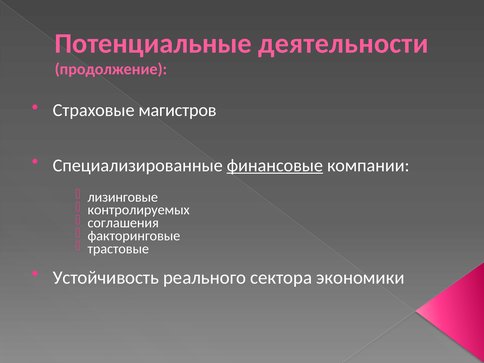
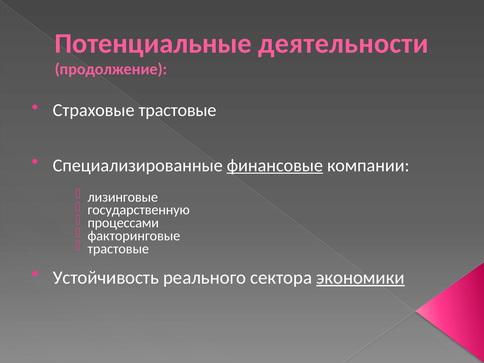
Страховые магистров: магистров -> трастовые (177, 110)
контролируемых: контролируемых -> государственную (139, 210)
соглашения: соглашения -> процессами (123, 223)
экономики underline: none -> present (360, 278)
